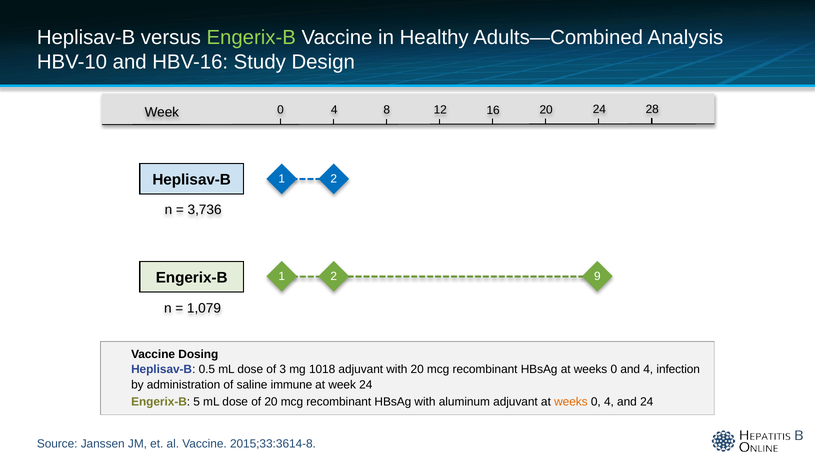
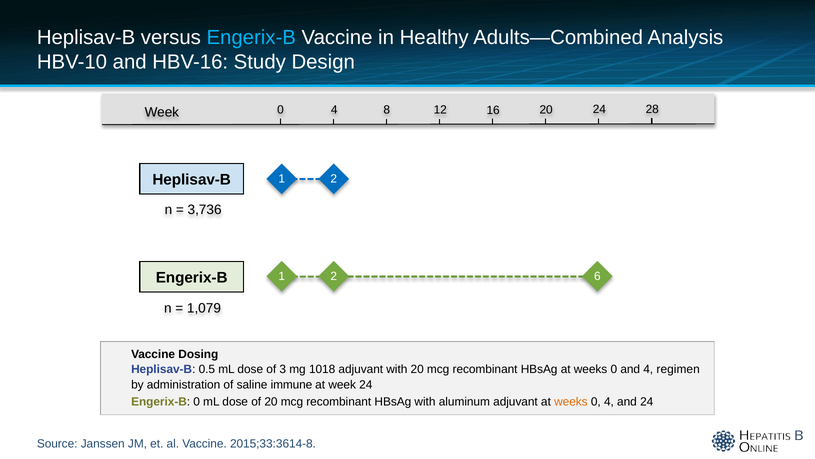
Engerix-B colour: light green -> light blue (251, 38)
9: 9 -> 6 (597, 276)
infection: infection -> regimen (678, 369)
Engerix-B 5: 5 -> 0 (197, 401)
